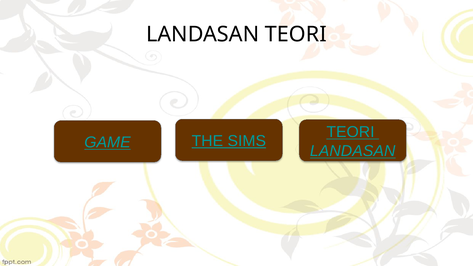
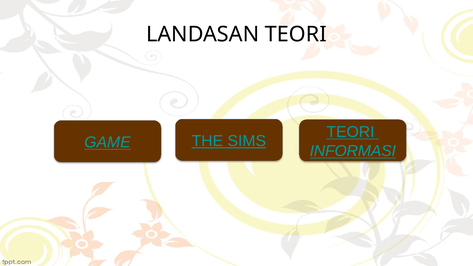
LANDASAN: LANDASAN -> INFORMASI (353, 151)
